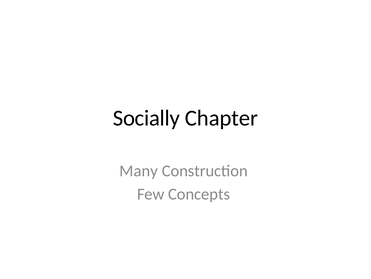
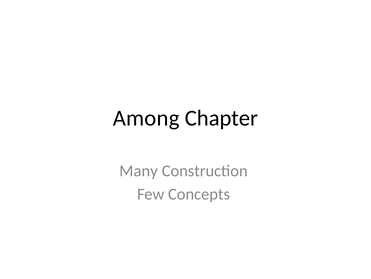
Socially: Socially -> Among (146, 118)
